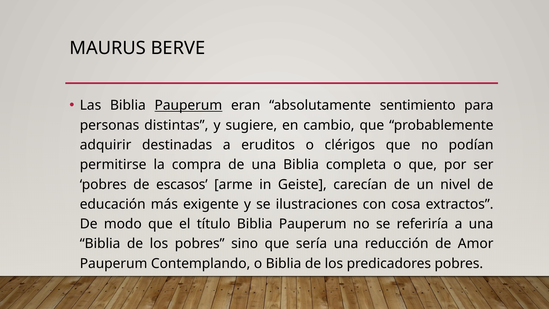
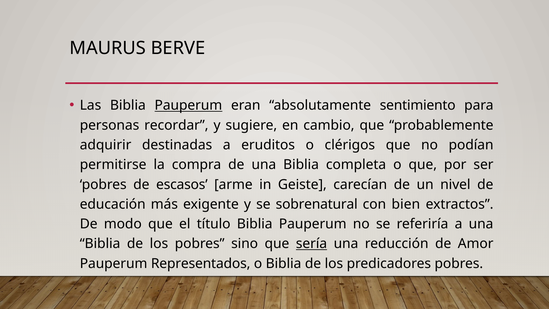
distintas: distintas -> recordar (176, 125)
ilustraciones: ilustraciones -> sobrenatural (317, 204)
cosa: cosa -> bien (406, 204)
sería underline: none -> present (311, 244)
Contemplando: Contemplando -> Representados (201, 263)
